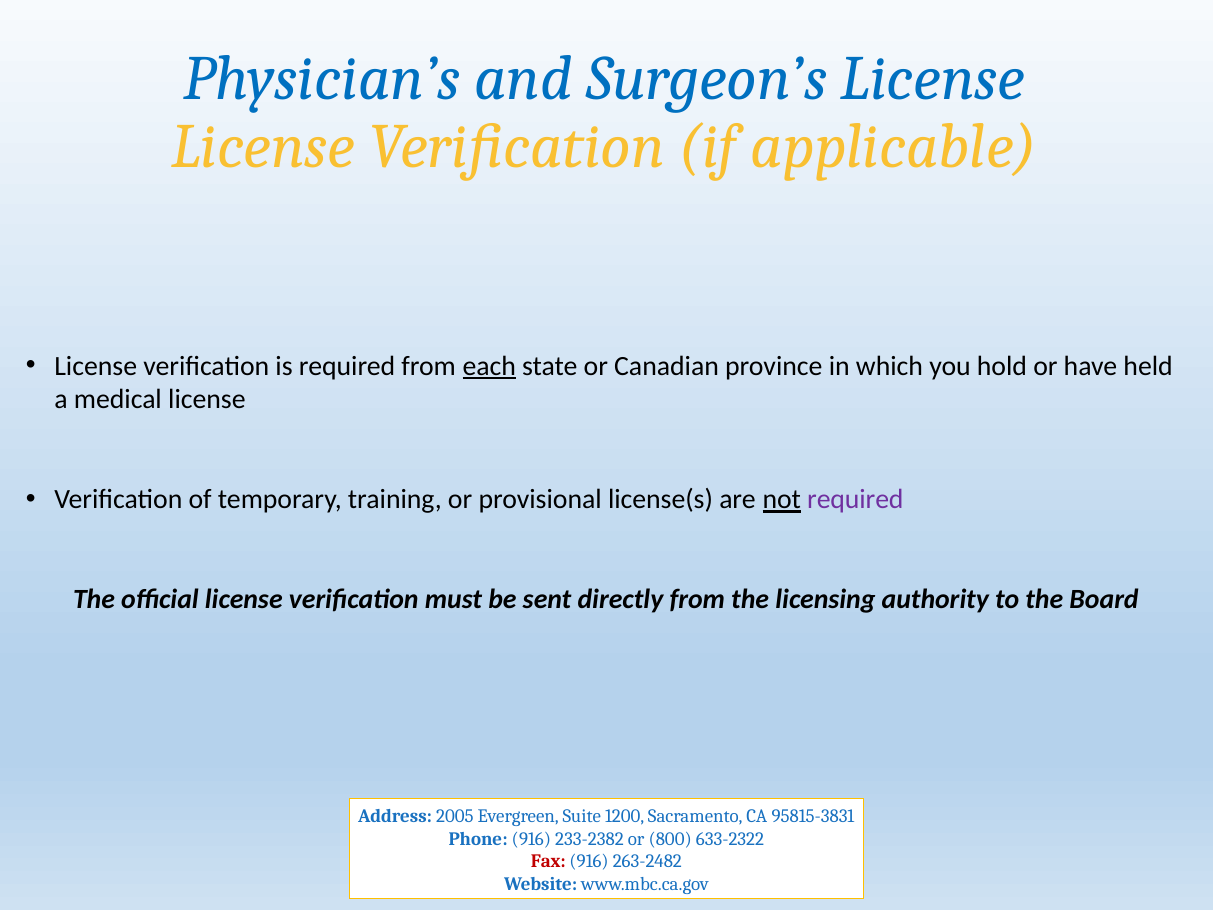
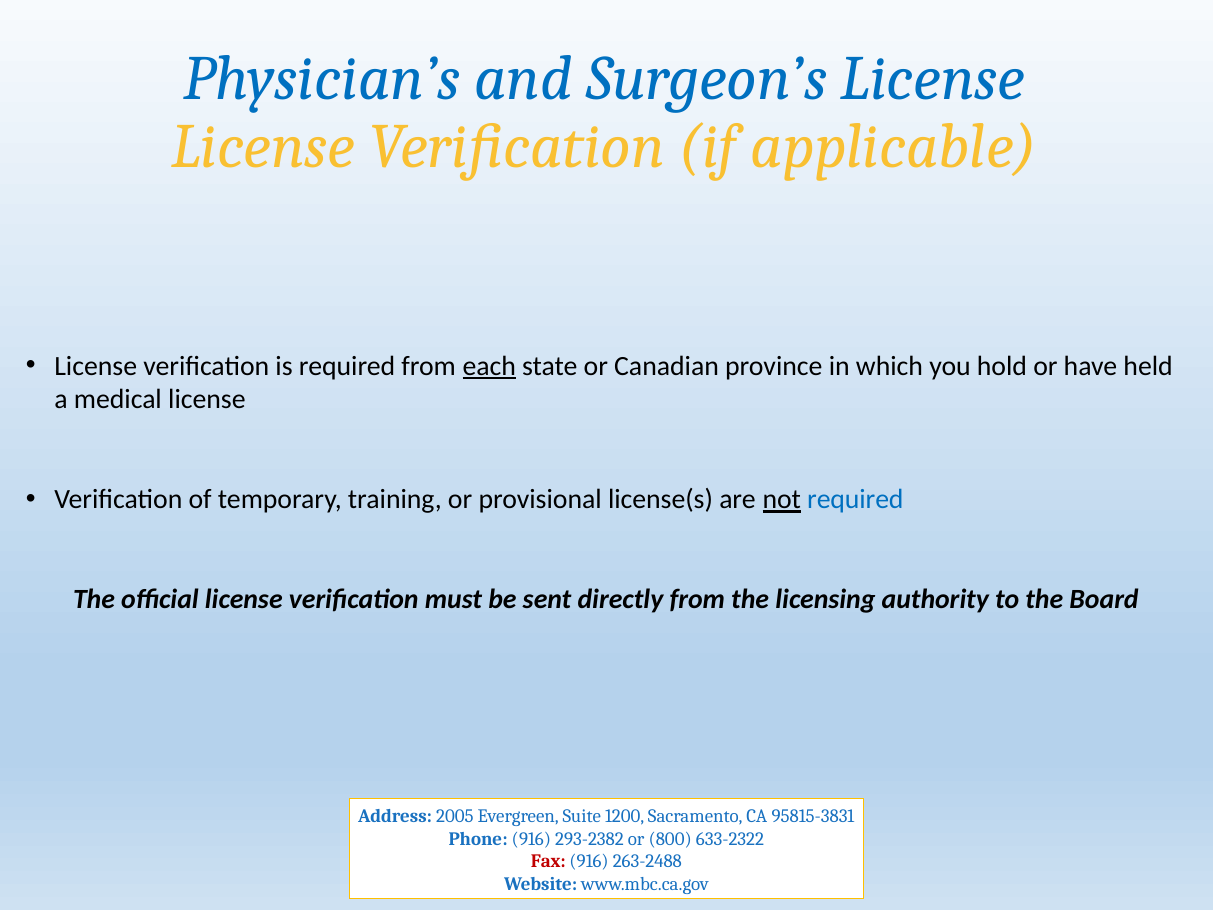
required colour: purple -> blue (855, 499)
233-2382: 233-2382 -> 293-2382 (589, 839)
263-2482: 263-2482 -> 263-2488 (647, 861)
